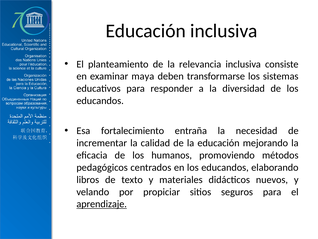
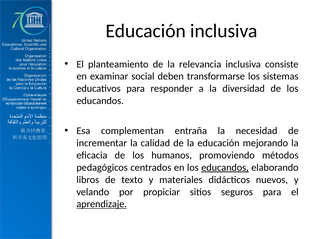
maya: maya -> social (143, 76)
fortalecimiento: fortalecimiento -> complementan (133, 131)
educandos underline: none -> present (225, 167)
